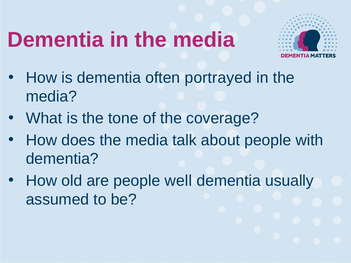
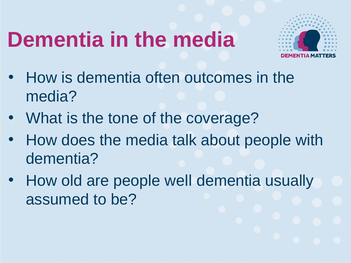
portrayed: portrayed -> outcomes (218, 78)
